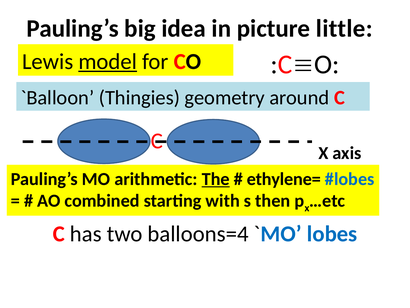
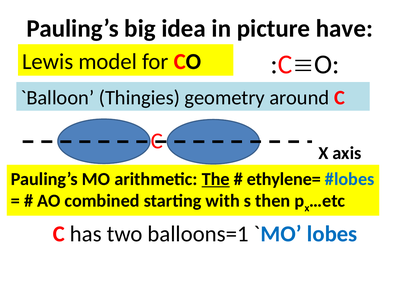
little: little -> have (344, 28)
model underline: present -> none (108, 61)
balloons=4: balloons=4 -> balloons=1 (198, 234)
